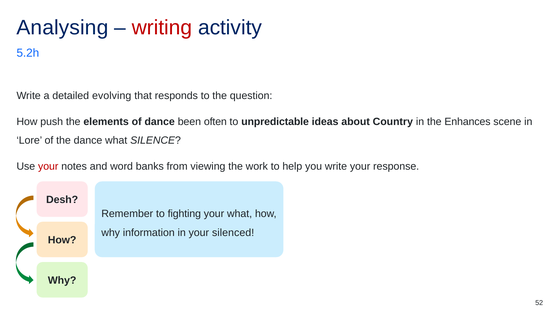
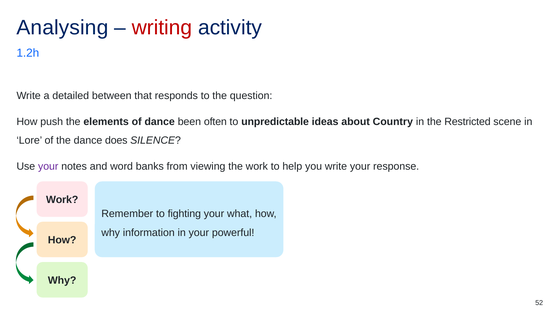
5.2h: 5.2h -> 1.2h (28, 53)
evolving: evolving -> between (112, 96)
Enhances: Enhances -> Restricted (467, 122)
dance what: what -> does (116, 141)
your colour: red -> purple (48, 167)
Desh: Desh -> Work (62, 200)
silenced: silenced -> powerful (233, 233)
